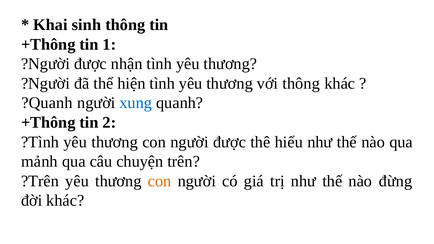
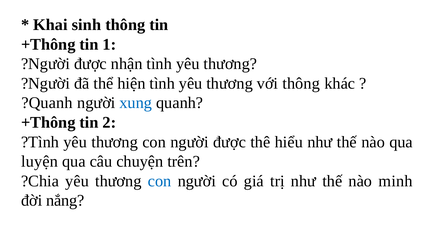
mảnh: mảnh -> luyện (39, 162)
?Trên: ?Trên -> ?Chia (40, 181)
con colour: orange -> blue (160, 181)
đừng: đừng -> minh (396, 181)
đời khác: khác -> nắng (65, 201)
